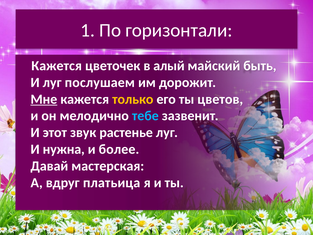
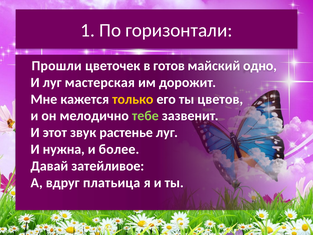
Кажется: Кажется -> Прошли (57, 66)
алый: алый -> готов (169, 66)
быть: быть -> одно (260, 66)
послушаем: послушаем -> мастерская (100, 82)
Мне underline: present -> none (44, 99)
тебе colour: light blue -> light green (145, 116)
мастерская: мастерская -> затейливое (108, 166)
